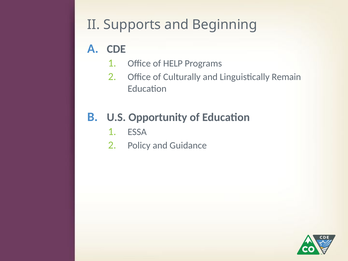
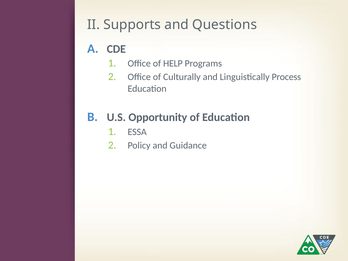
Beginning: Beginning -> Questions (225, 25)
Remain: Remain -> Process (286, 77)
